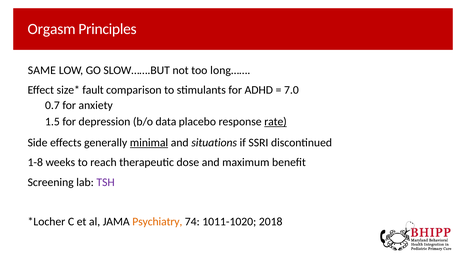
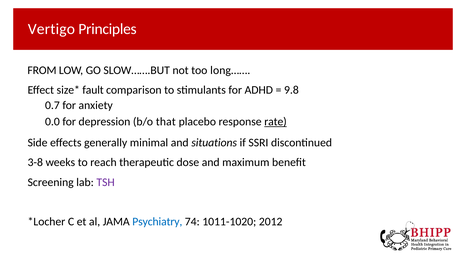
Orgasm: Orgasm -> Vertigo (51, 29)
SAME: SAME -> FROM (42, 70)
7.0: 7.0 -> 9.8 (291, 90)
1.5: 1.5 -> 0.0 (52, 122)
data: data -> that (166, 122)
minimal underline: present -> none (149, 143)
1-8: 1-8 -> 3-8 (35, 162)
Psychiatry colour: orange -> blue (157, 222)
2018: 2018 -> 2012 (271, 222)
